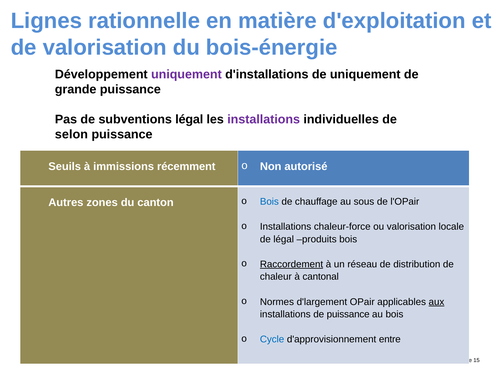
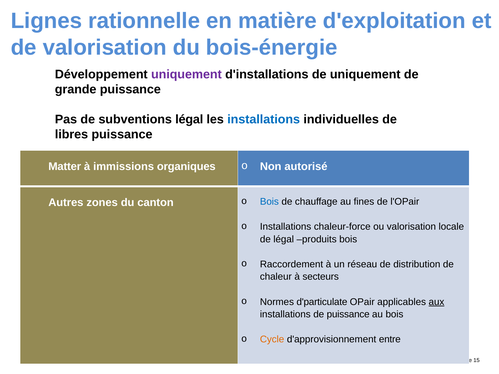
installations colour: purple -> blue (264, 119)
selon: selon -> libres (71, 134)
Seuils: Seuils -> Matter (65, 167)
récemment: récemment -> organiques (186, 167)
sous: sous -> fines (364, 202)
Raccordement underline: present -> none (292, 264)
cantonal: cantonal -> secteurs (321, 277)
d'largement: d'largement -> d'particulate (322, 302)
Cycle colour: blue -> orange (272, 340)
